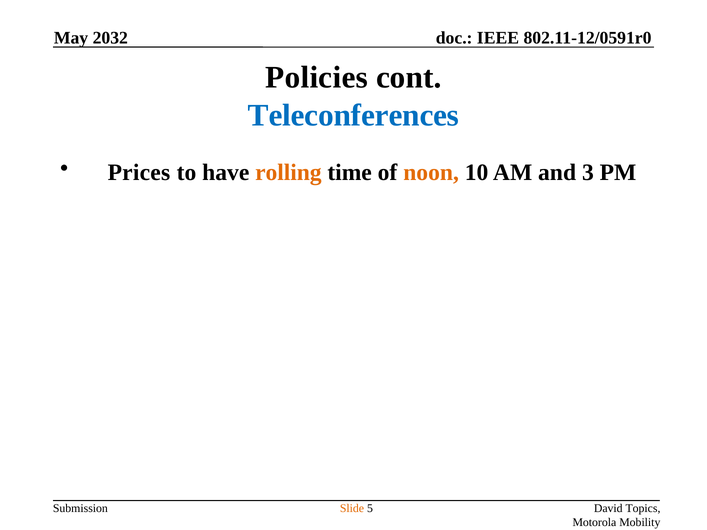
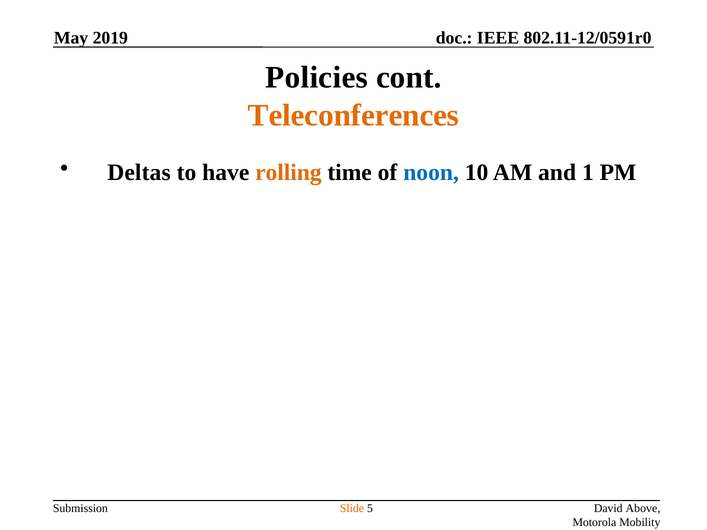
2032: 2032 -> 2019 (110, 38)
Teleconferences colour: blue -> orange (353, 115)
Prices: Prices -> Deltas (139, 173)
noon colour: orange -> blue (431, 173)
3: 3 -> 1 (588, 173)
Topics: Topics -> Above (643, 509)
